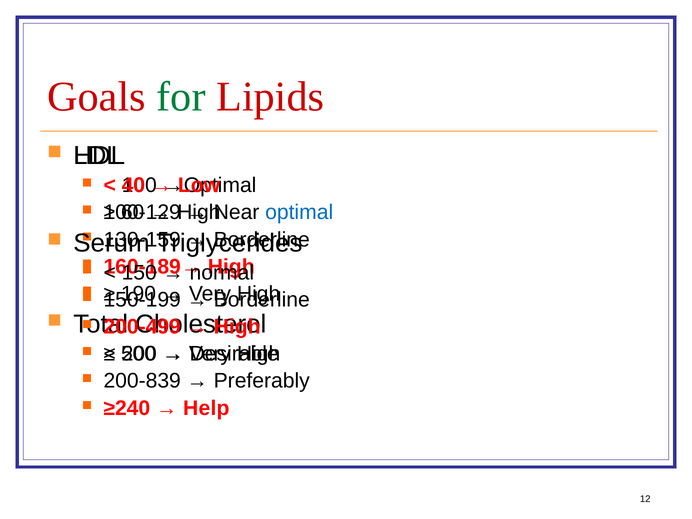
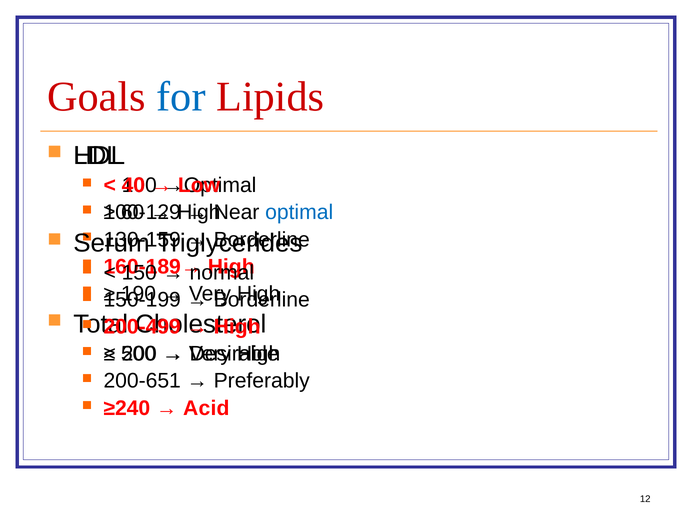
for colour: green -> blue (181, 97)
200-839: 200-839 -> 200-651 (142, 381)
Help: Help -> Acid (206, 408)
